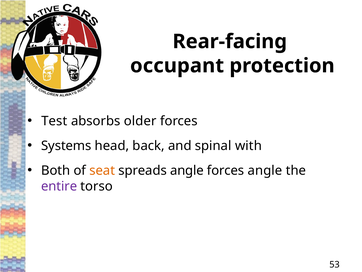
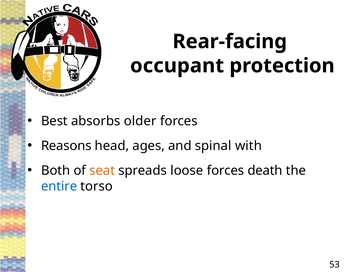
Test: Test -> Best (54, 121)
Systems: Systems -> Reasons (66, 146)
back: back -> ages (149, 146)
spreads angle: angle -> loose (187, 170)
forces angle: angle -> death (265, 170)
entire colour: purple -> blue (59, 186)
